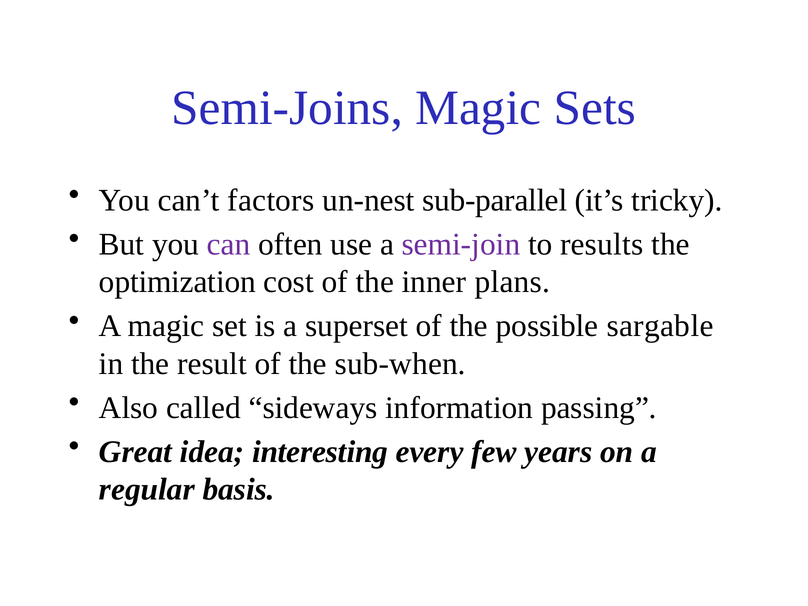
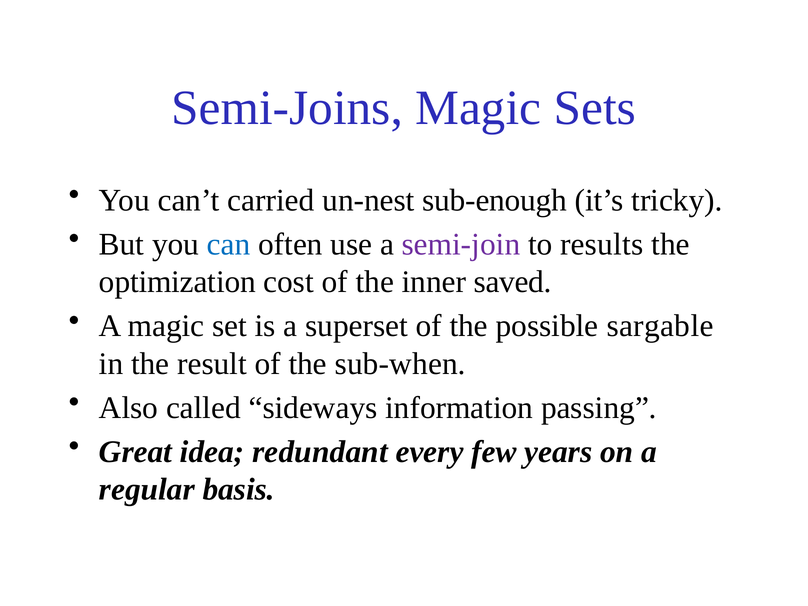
factors: factors -> carried (271, 200)
sub-parallel: sub-parallel -> sub-enough (495, 200)
can colour: purple -> blue (229, 244)
plans: plans -> saved (513, 282)
interesting: interesting -> redundant (320, 452)
